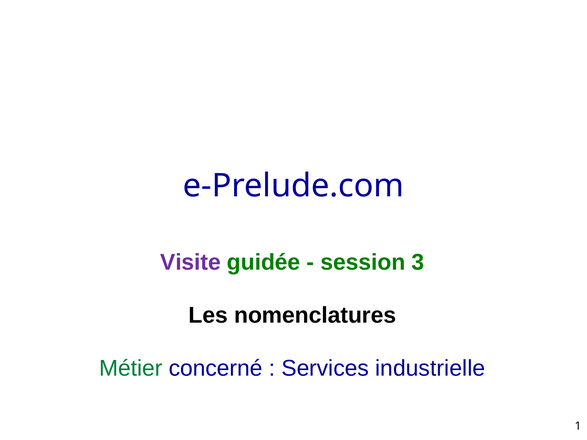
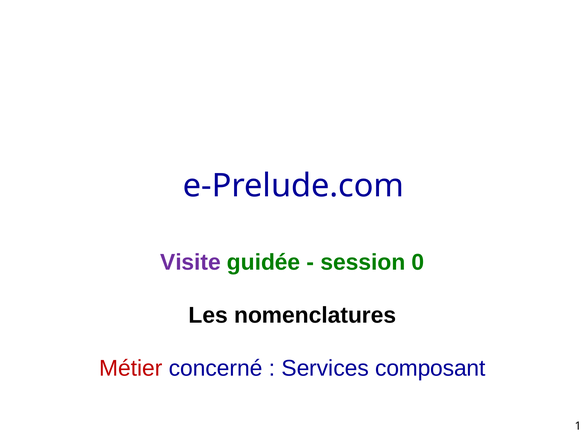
3: 3 -> 0 (418, 262)
Métier colour: green -> red (131, 368)
industrielle: industrielle -> composant (430, 368)
